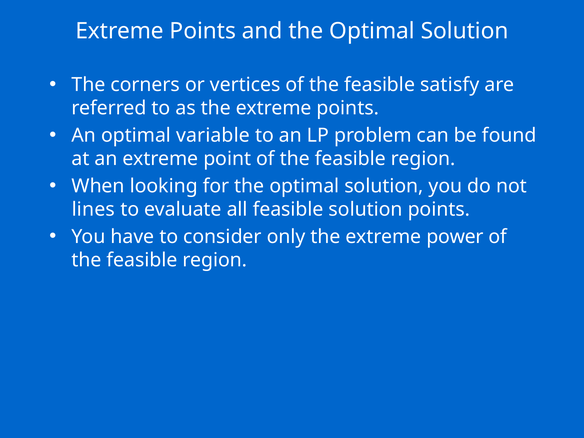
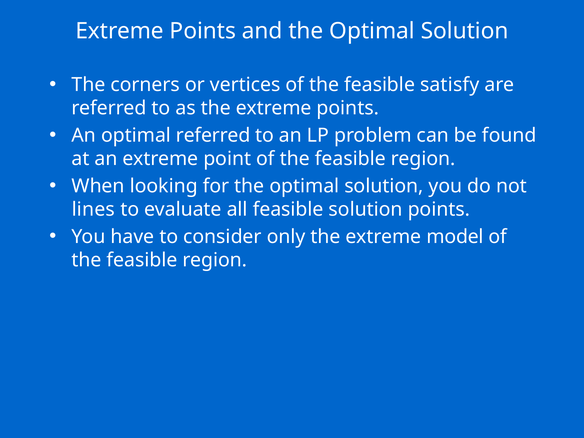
optimal variable: variable -> referred (213, 135)
power: power -> model (455, 237)
